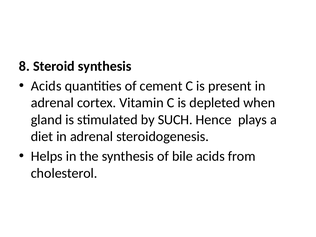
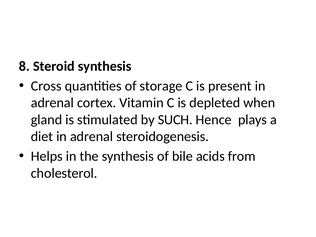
Acids: Acids -> Cross (46, 86)
cement: cement -> storage (161, 86)
